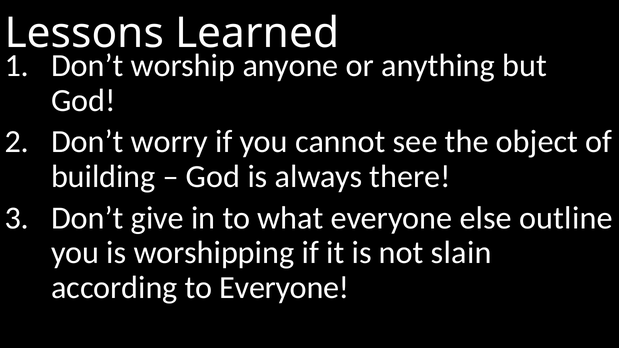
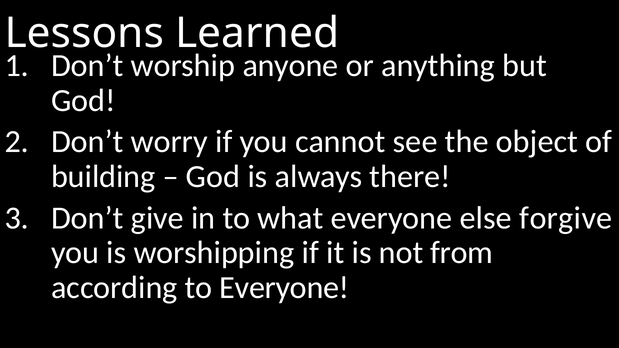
outline: outline -> forgive (566, 218)
slain: slain -> from (462, 253)
